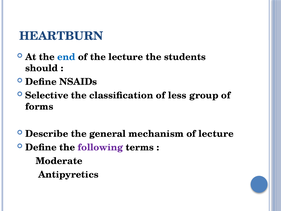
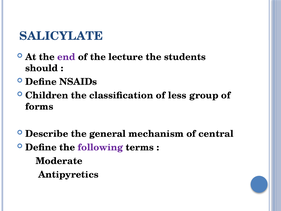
HEARTBURN: HEARTBURN -> SALICYLATE (61, 36)
end colour: blue -> purple (66, 57)
Selective: Selective -> Children (47, 95)
of lecture: lecture -> central (216, 134)
